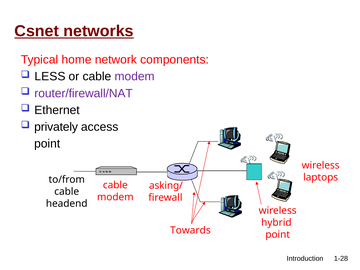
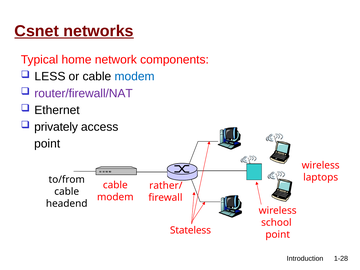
modem colour: purple -> blue (135, 77)
asking/: asking/ -> rather/ (166, 186)
hybrid: hybrid -> school (276, 223)
Towards: Towards -> Stateless (190, 230)
